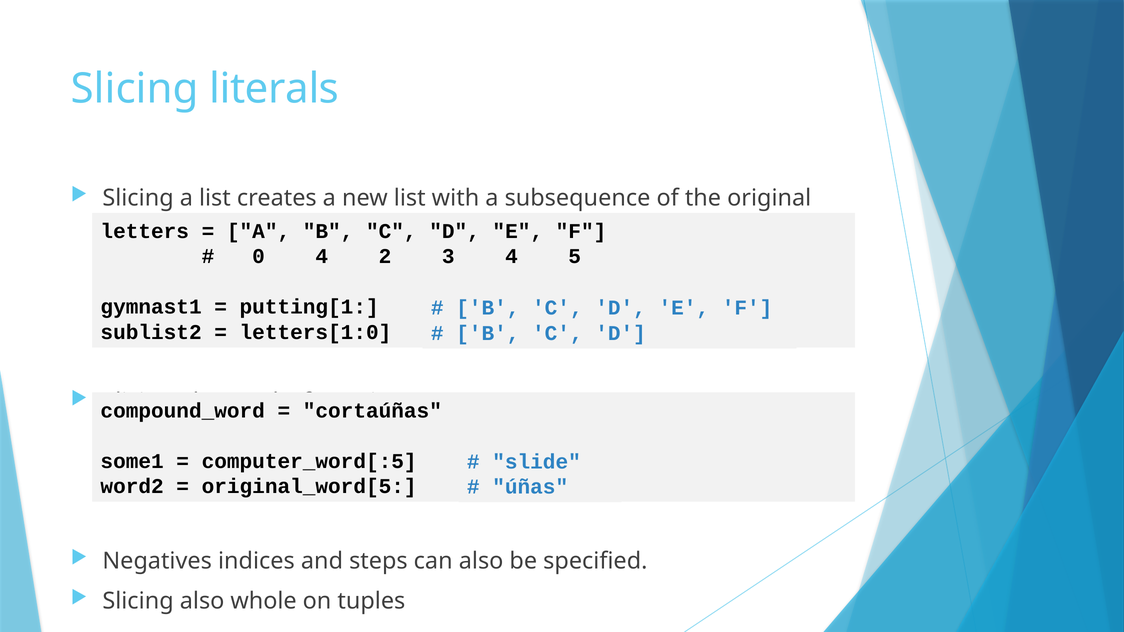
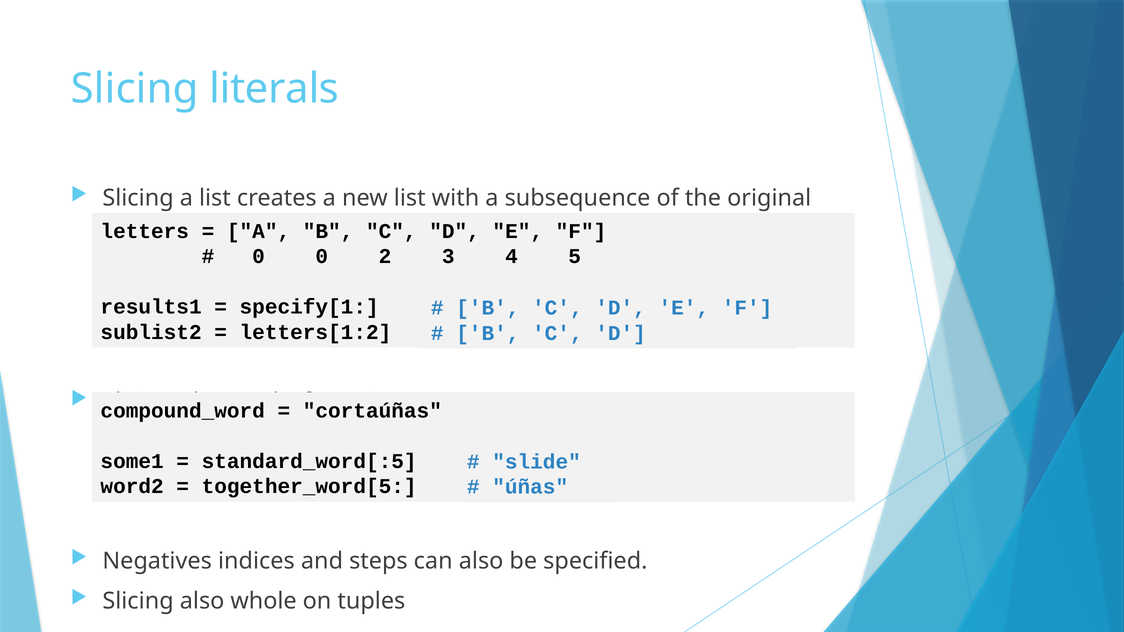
0 4: 4 -> 0 (322, 257)
gymnast1: gymnast1 -> results1 (151, 307)
putting[1: putting[1 -> specify[1 (309, 307)
letters[1:0: letters[1:0 -> letters[1:2 (315, 332)
computer_word[:5: computer_word[:5 -> standard_word[:5 (309, 461)
original_word[5: original_word[5 -> together_word[5 (309, 487)
